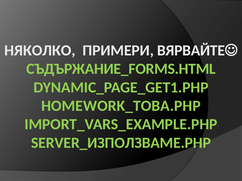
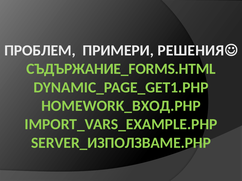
НЯКОЛКО: НЯКОЛКО -> ПРОБЛЕМ (40, 51)
ВЯРВАЙТЕ: ВЯРВАЙТЕ -> РЕШЕНИЯ (191, 51)
HOMEWORK_ТОВА.PHP: HOMEWORK_ТОВА.PHP -> HOMEWORK_ВХОД.PHP (121, 106)
